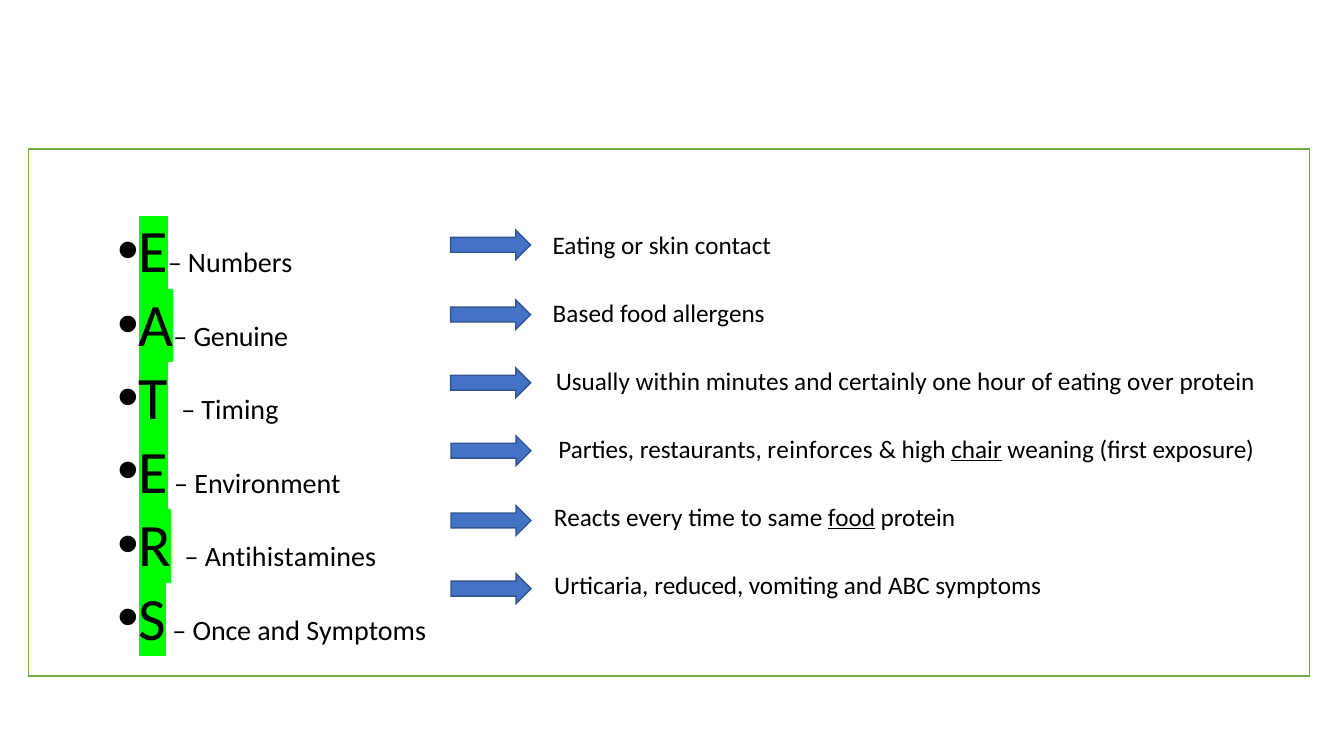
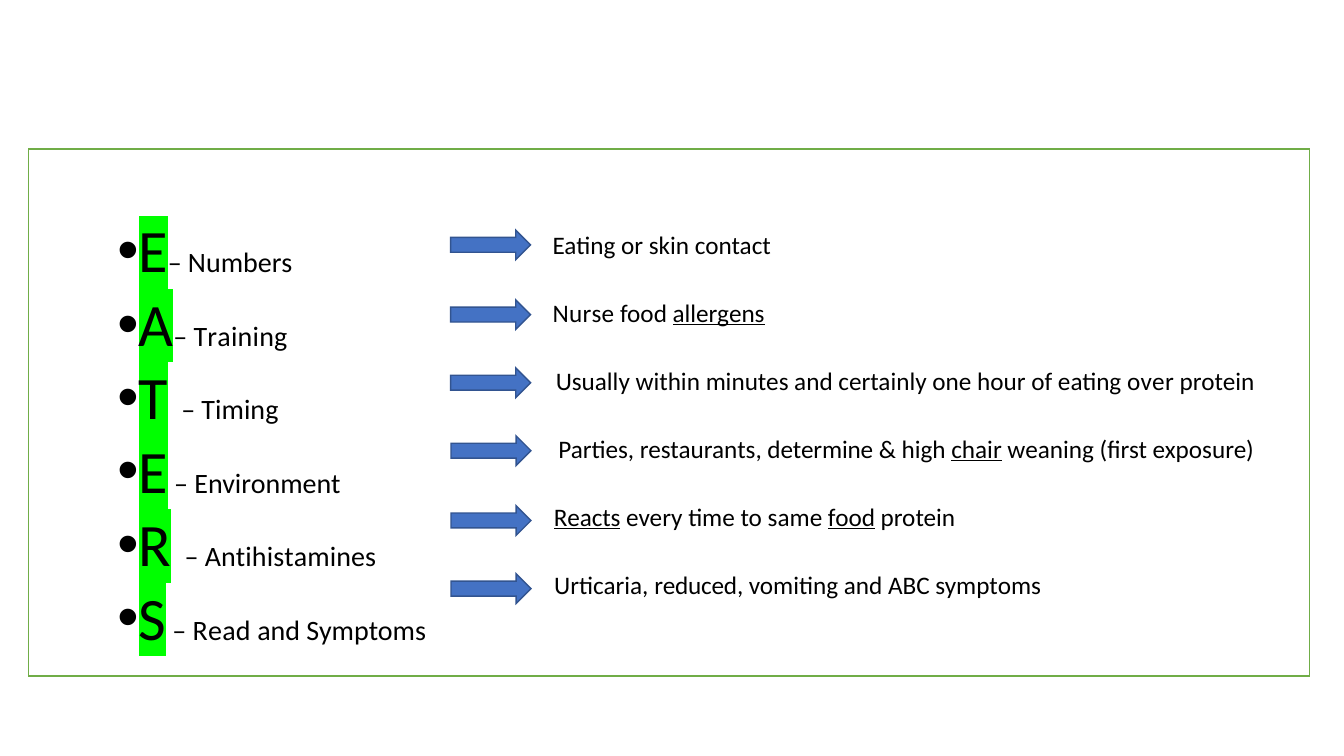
Genuine: Genuine -> Training (240, 337)
Based: Based -> Nurse (583, 314)
allergens underline: none -> present (719, 314)
reinforces: reinforces -> determine (820, 450)
Reacts underline: none -> present (587, 518)
Once: Once -> Read (222, 631)
